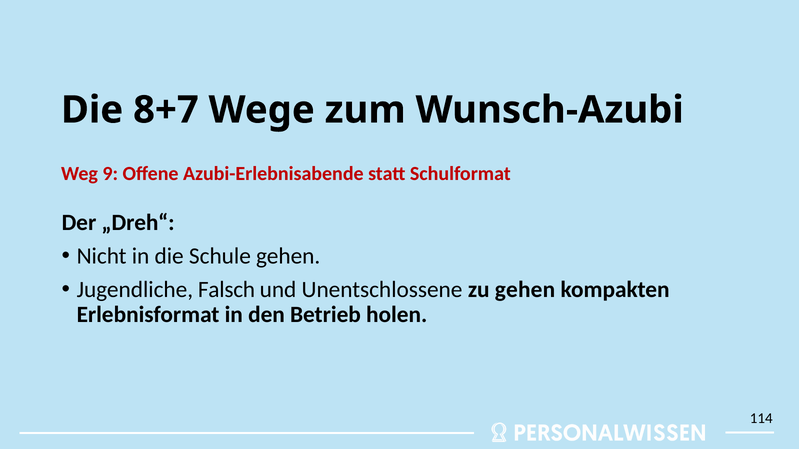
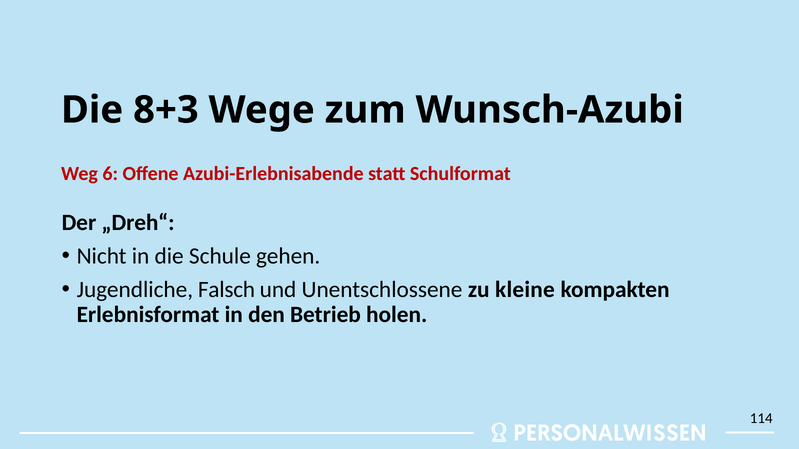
8+7: 8+7 -> 8+3 (166, 110)
9: 9 -> 6 (110, 174)
zu gehen: gehen -> kleine (525, 290)
